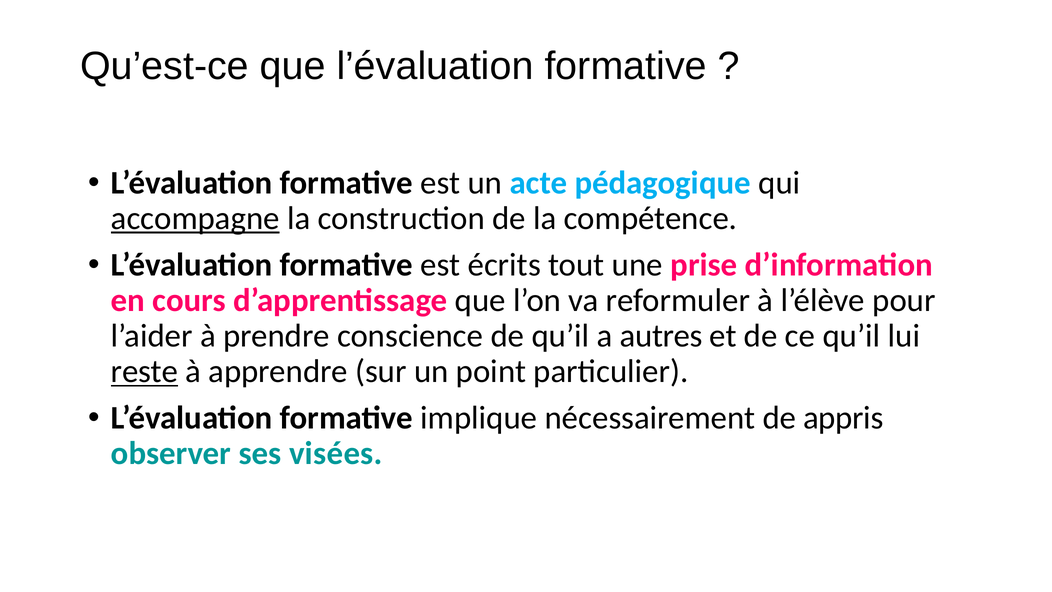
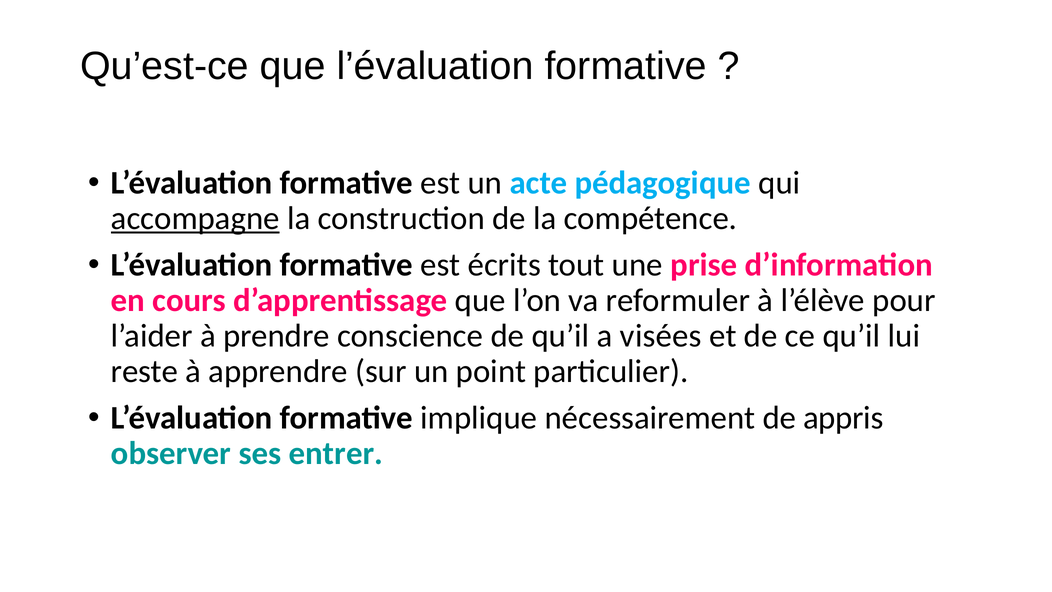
autres: autres -> visées (661, 336)
reste underline: present -> none (144, 371)
visées: visées -> entrer (336, 453)
